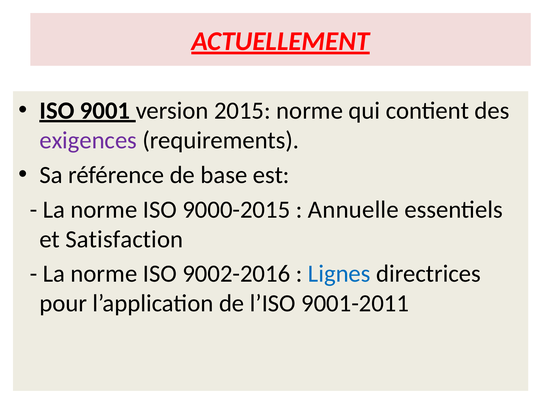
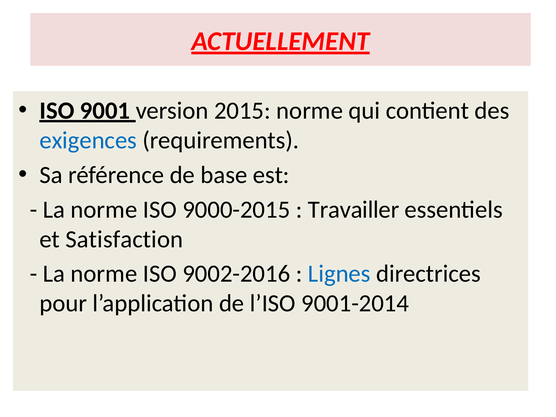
exigences colour: purple -> blue (88, 140)
Annuelle: Annuelle -> Travailler (354, 210)
9001-2011: 9001-2011 -> 9001-2014 (355, 304)
